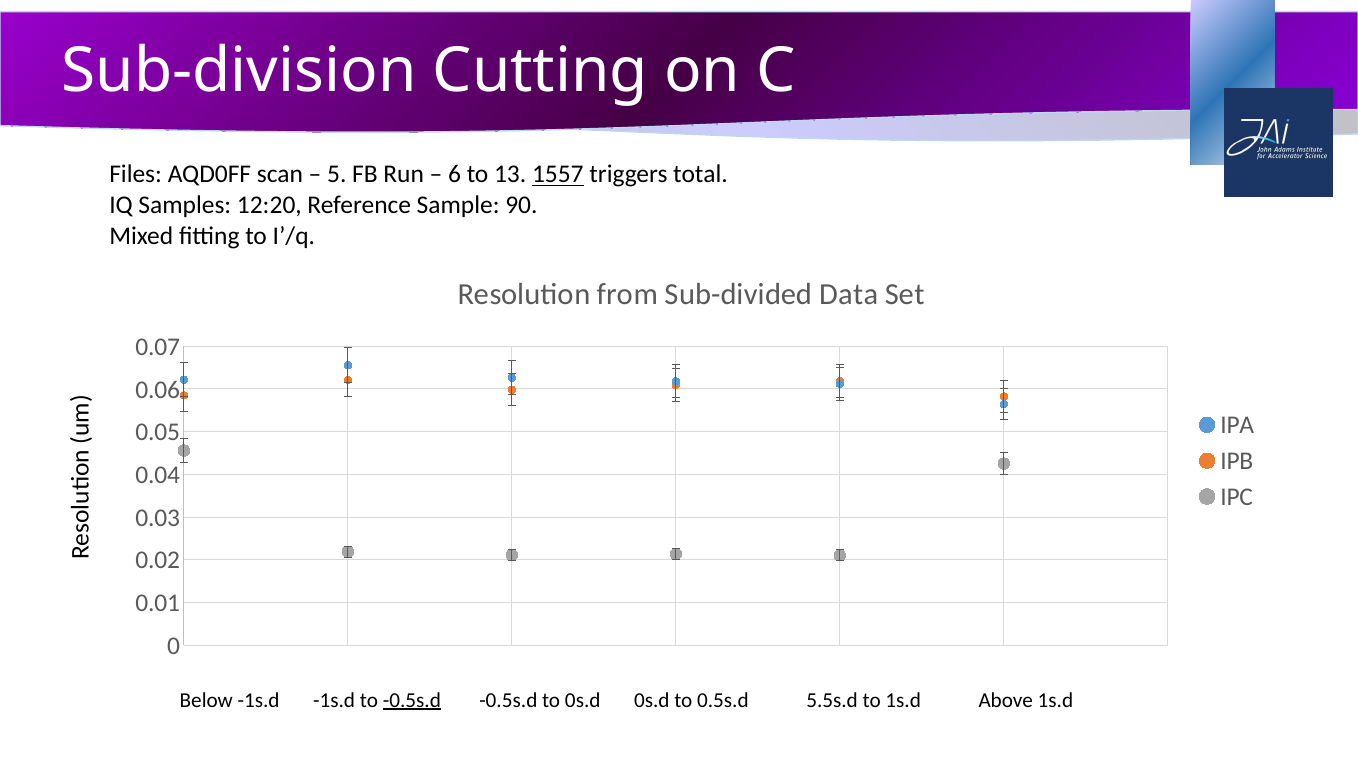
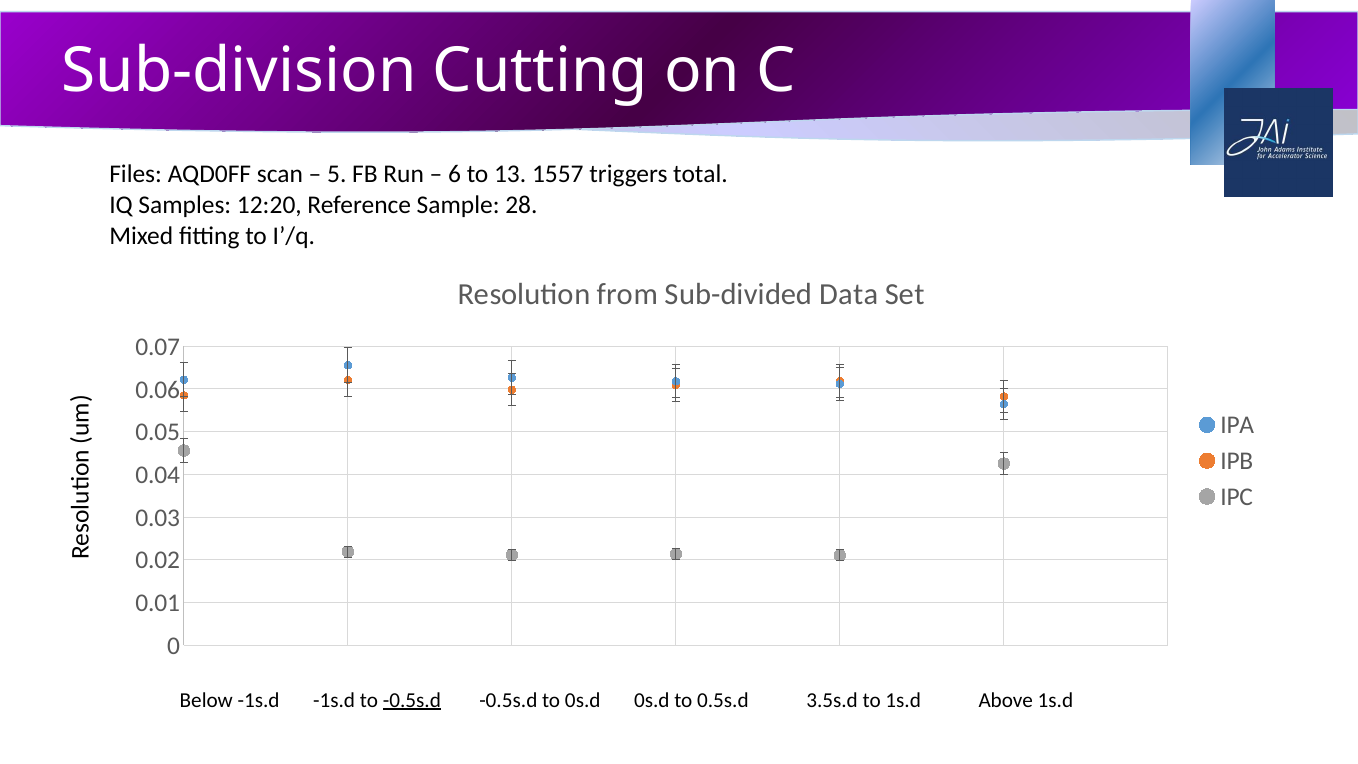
1557 underline: present -> none (558, 174)
90: 90 -> 28 (521, 205)
5.5s.d: 5.5s.d -> 3.5s.d (832, 700)
